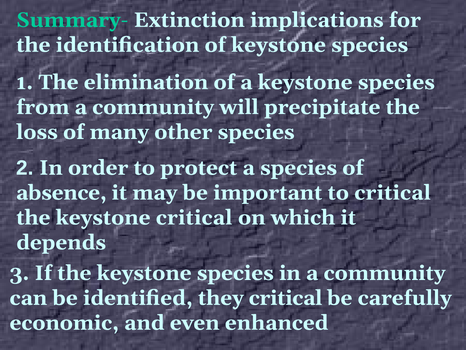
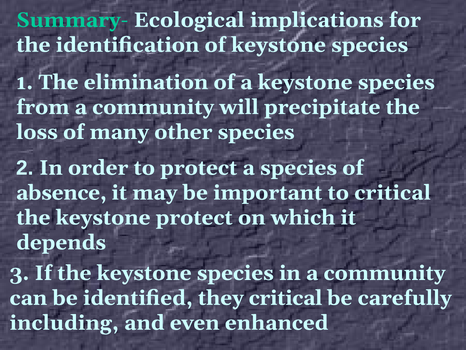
Extinction: Extinction -> Ecological (189, 20)
keystone critical: critical -> protect (194, 217)
economic: economic -> including (64, 322)
